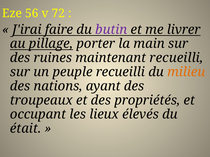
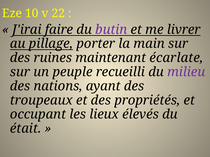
56: 56 -> 10 (32, 13)
72: 72 -> 22 (58, 13)
maintenant recueilli: recueilli -> écarlate (176, 58)
milieu colour: orange -> purple (186, 72)
